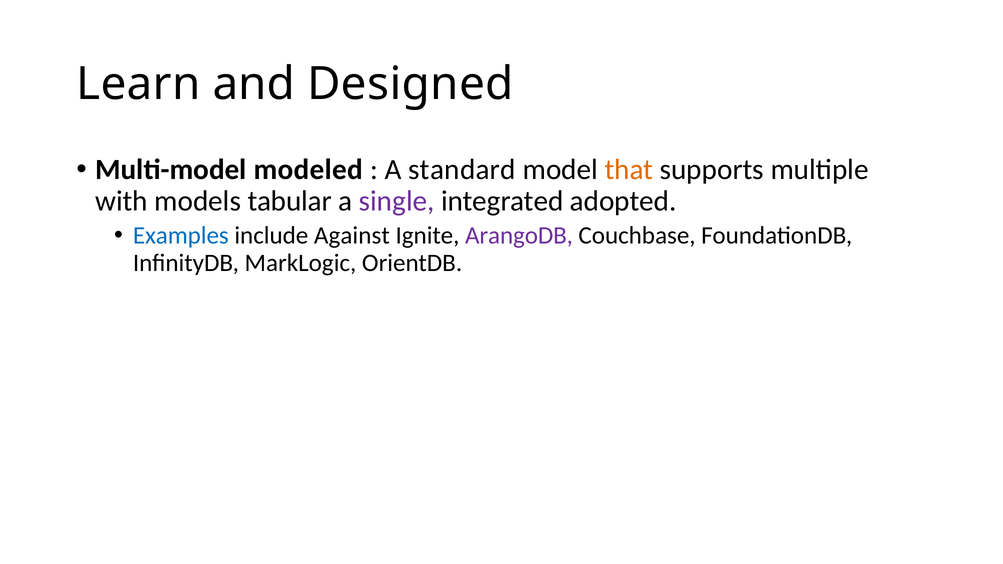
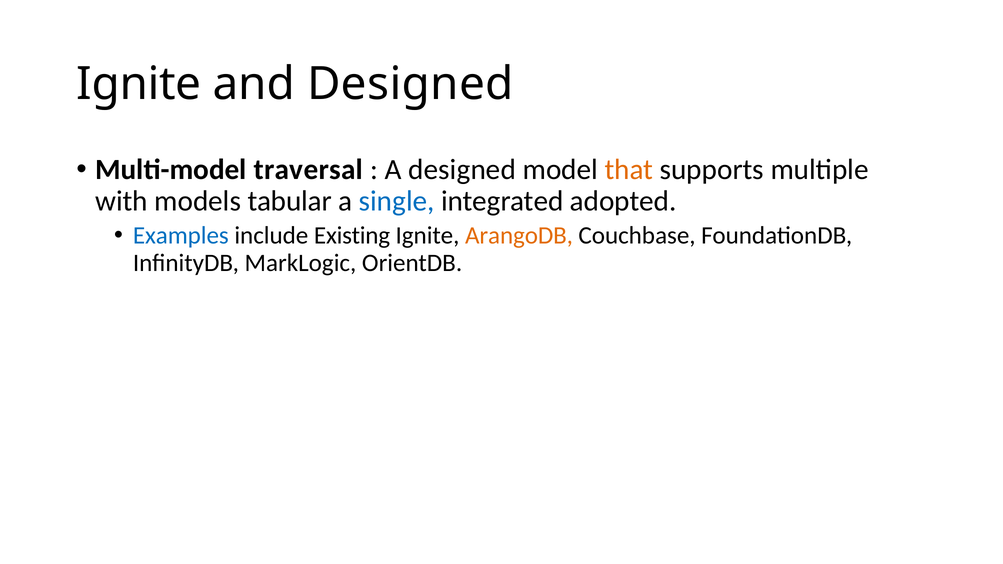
Learn: Learn -> Ignite (139, 84)
modeled: modeled -> traversal (308, 170)
A standard: standard -> designed (462, 170)
single colour: purple -> blue (397, 201)
Against: Against -> Existing (352, 236)
ArangoDB colour: purple -> orange (519, 236)
